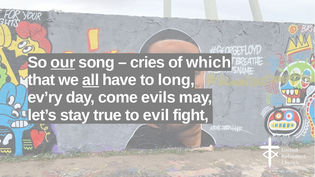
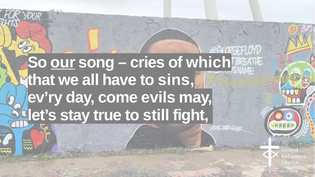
all underline: present -> none (91, 80)
long: long -> sins (176, 80)
evil: evil -> still (156, 115)
